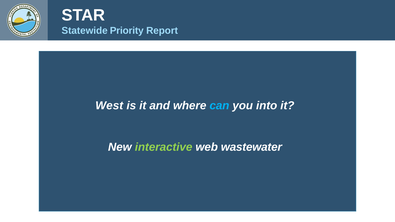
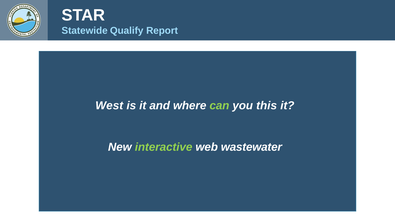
Priority: Priority -> Qualify (127, 31)
can colour: light blue -> light green (219, 106)
into: into -> this (267, 106)
